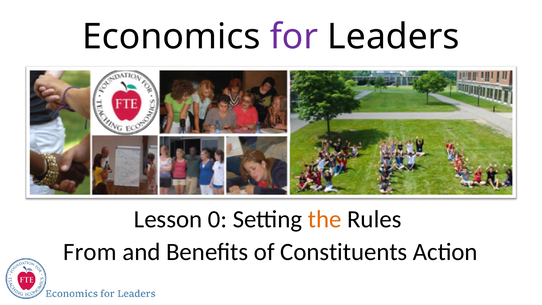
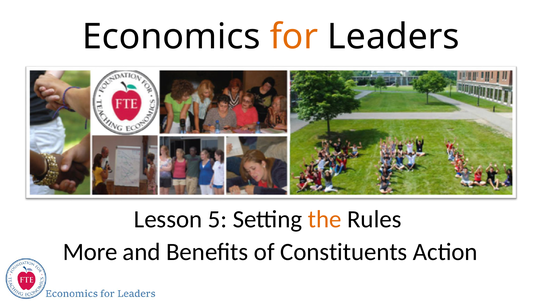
for colour: purple -> orange (294, 37)
0: 0 -> 5 (217, 219)
From: From -> More (90, 252)
